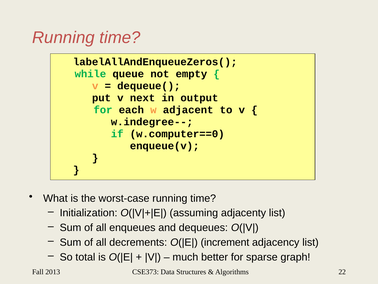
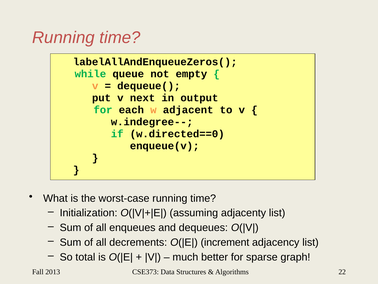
w.computer==0: w.computer==0 -> w.directed==0 (177, 134)
